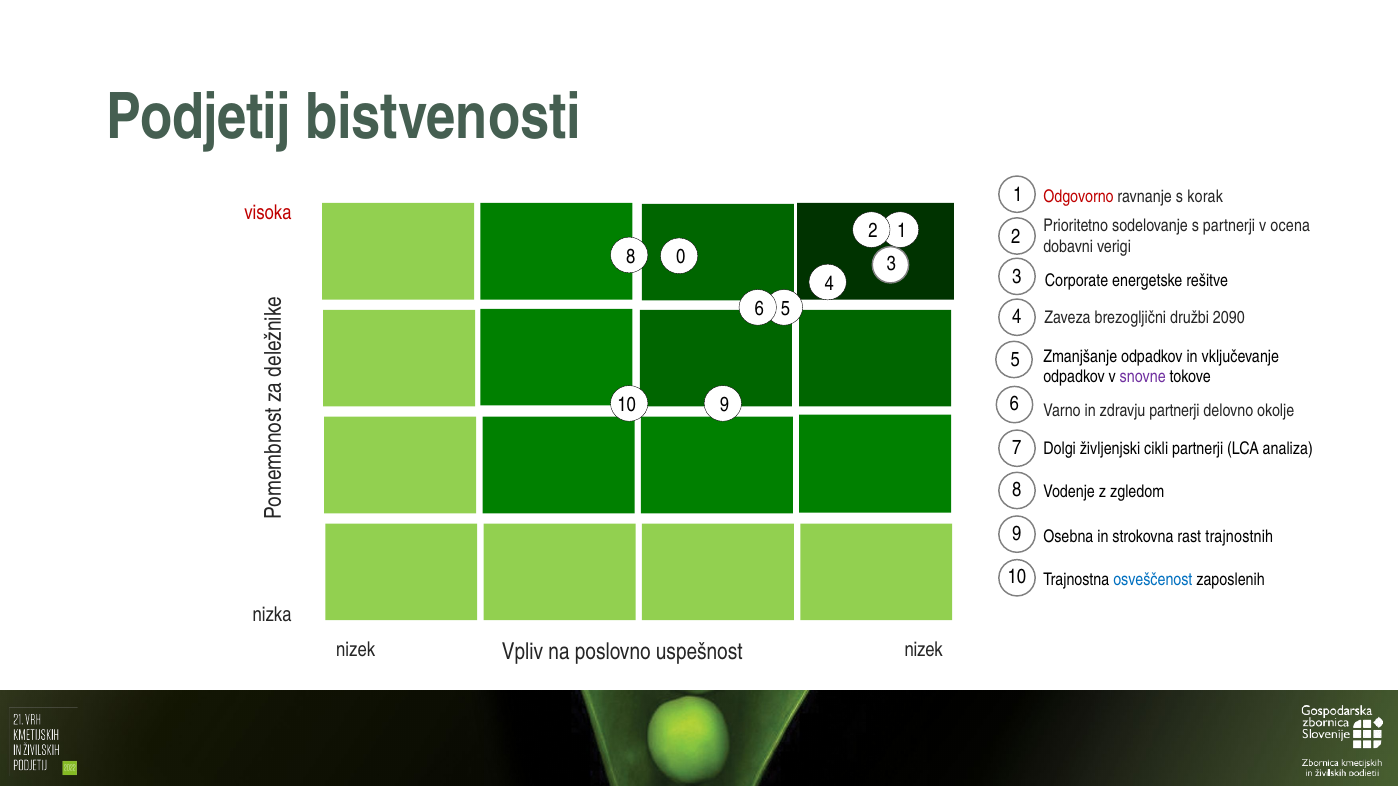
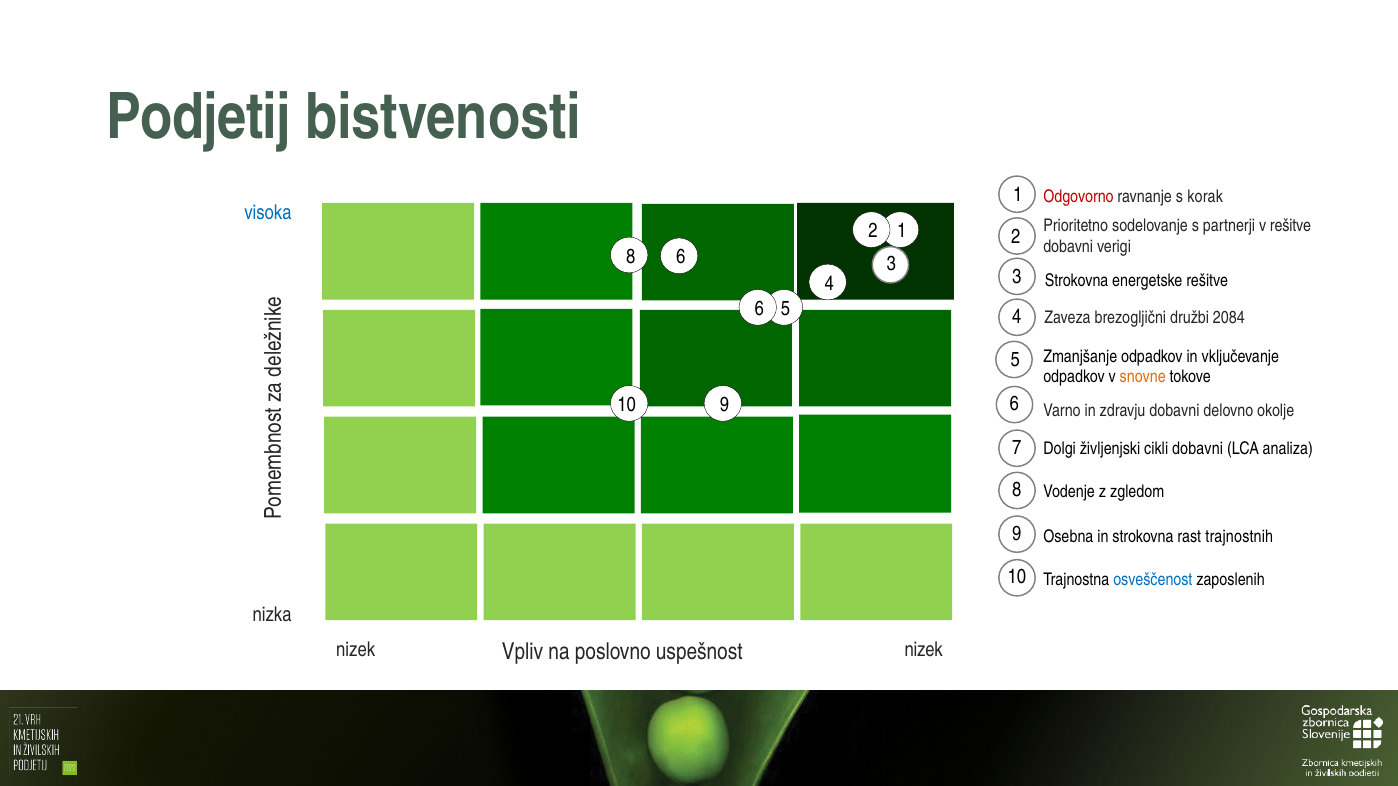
visoka colour: red -> blue (268, 213)
v ocena: ocena -> rešitve (1290, 226)
8 0: 0 -> 6 (681, 257)
Corporate: Corporate -> Strokovna (1077, 281)
2090: 2090 -> 2084 (1229, 318)
snovne colour: purple -> orange (1143, 377)
zdravju partnerji: partnerji -> dobavni (1174, 411)
cikli partnerji: partnerji -> dobavni (1198, 449)
